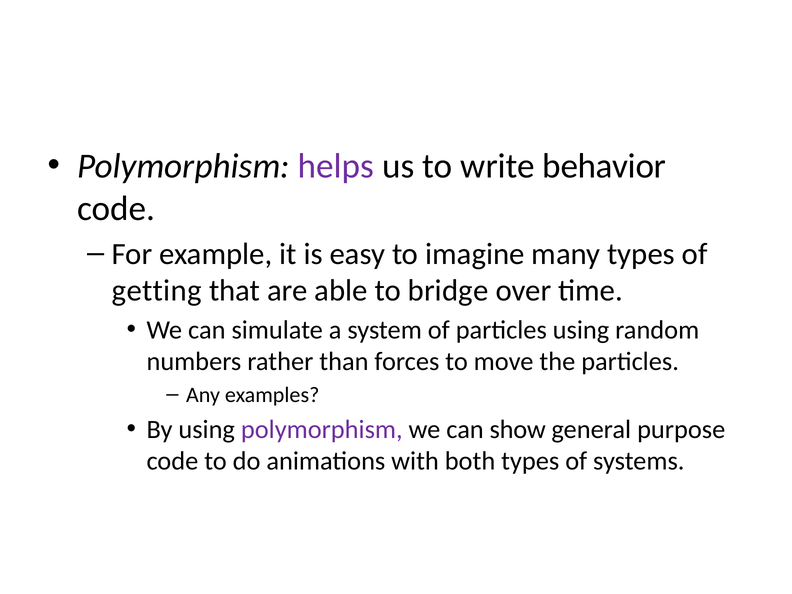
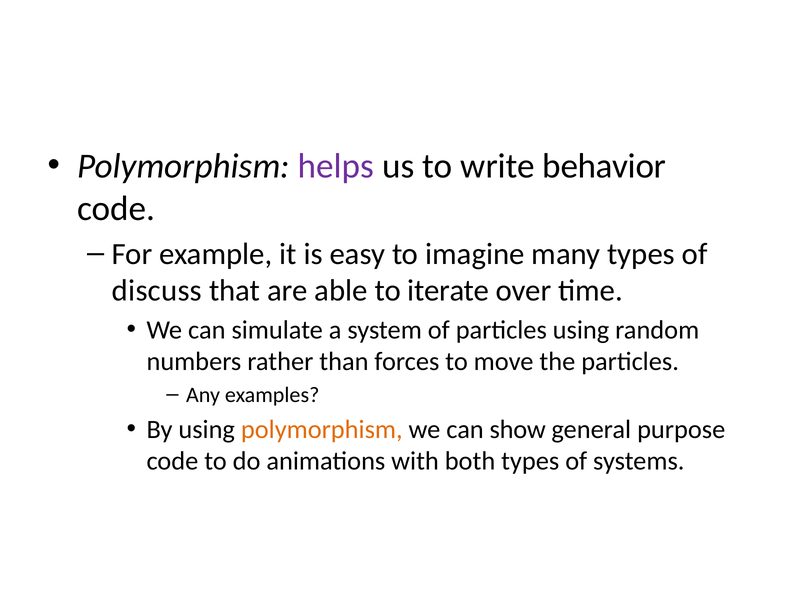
getting: getting -> discuss (157, 291)
bridge: bridge -> iterate (448, 291)
polymorphism colour: purple -> orange (322, 430)
